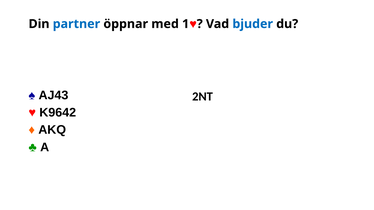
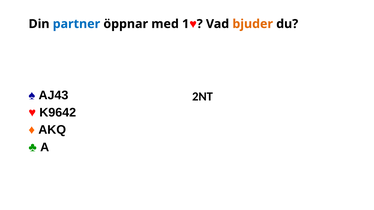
bjuder colour: blue -> orange (253, 24)
